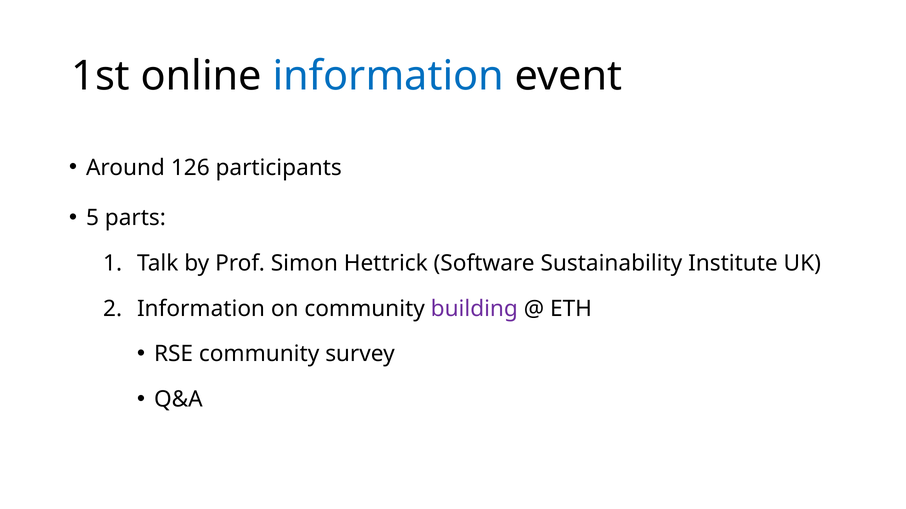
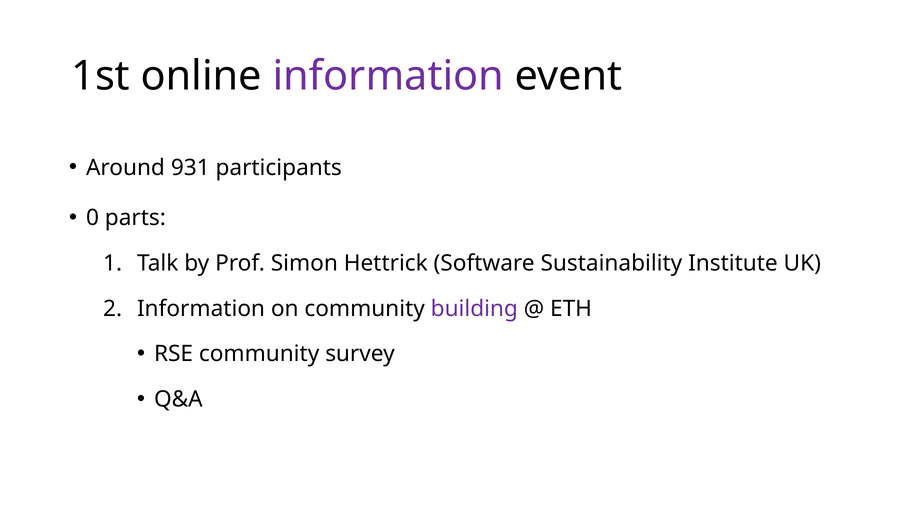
information colour: blue -> purple (388, 76)
126: 126 -> 931 (190, 168)
5: 5 -> 0 (93, 218)
